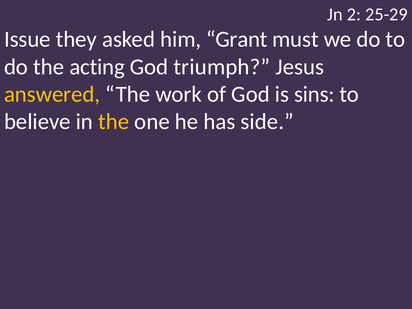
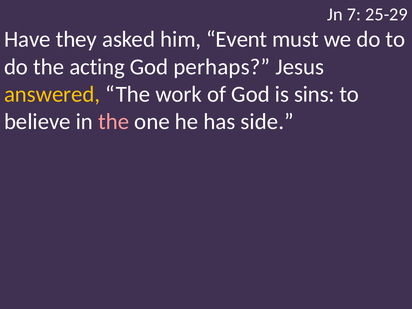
2: 2 -> 7 (354, 14)
Issue: Issue -> Have (27, 39)
Grant: Grant -> Event (237, 39)
triumph: triumph -> perhaps (222, 67)
the colour: yellow -> pink (114, 122)
